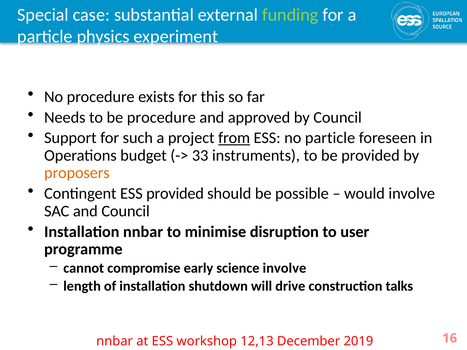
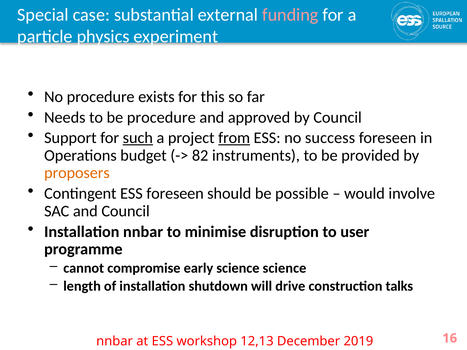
funding colour: light green -> pink (290, 15)
such underline: none -> present (138, 138)
no particle: particle -> success (330, 138)
33: 33 -> 82 (200, 156)
ESS provided: provided -> foreseen (175, 194)
science involve: involve -> science (284, 268)
